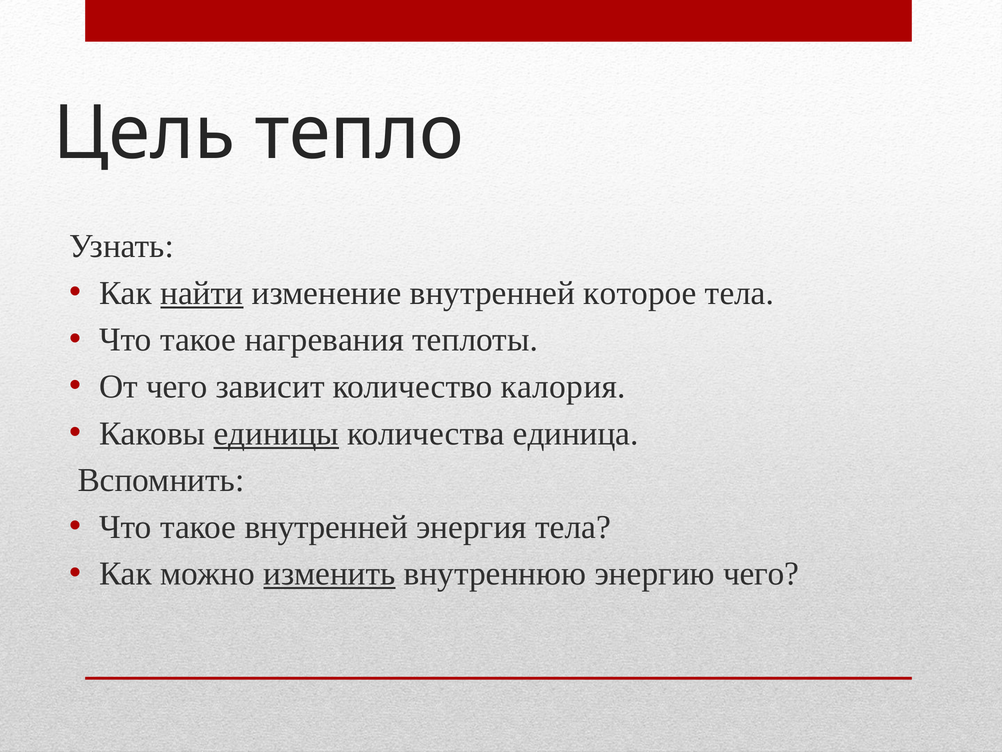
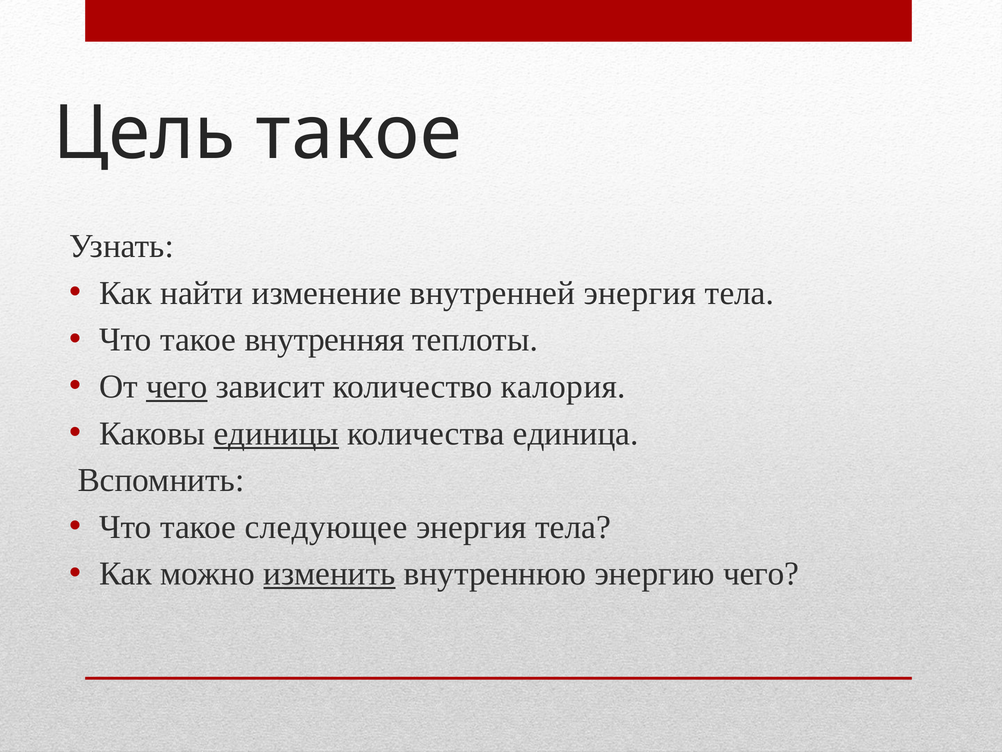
Цель тепло: тепло -> такое (359, 133)
найти underline: present -> none (202, 293)
внутренней которое: которое -> энергия (640, 293)
нагревания: нагревания -> внутренняя (324, 340)
чего underline: none -> present (177, 386)
такое внутренней: внутренней -> следующее (326, 527)
